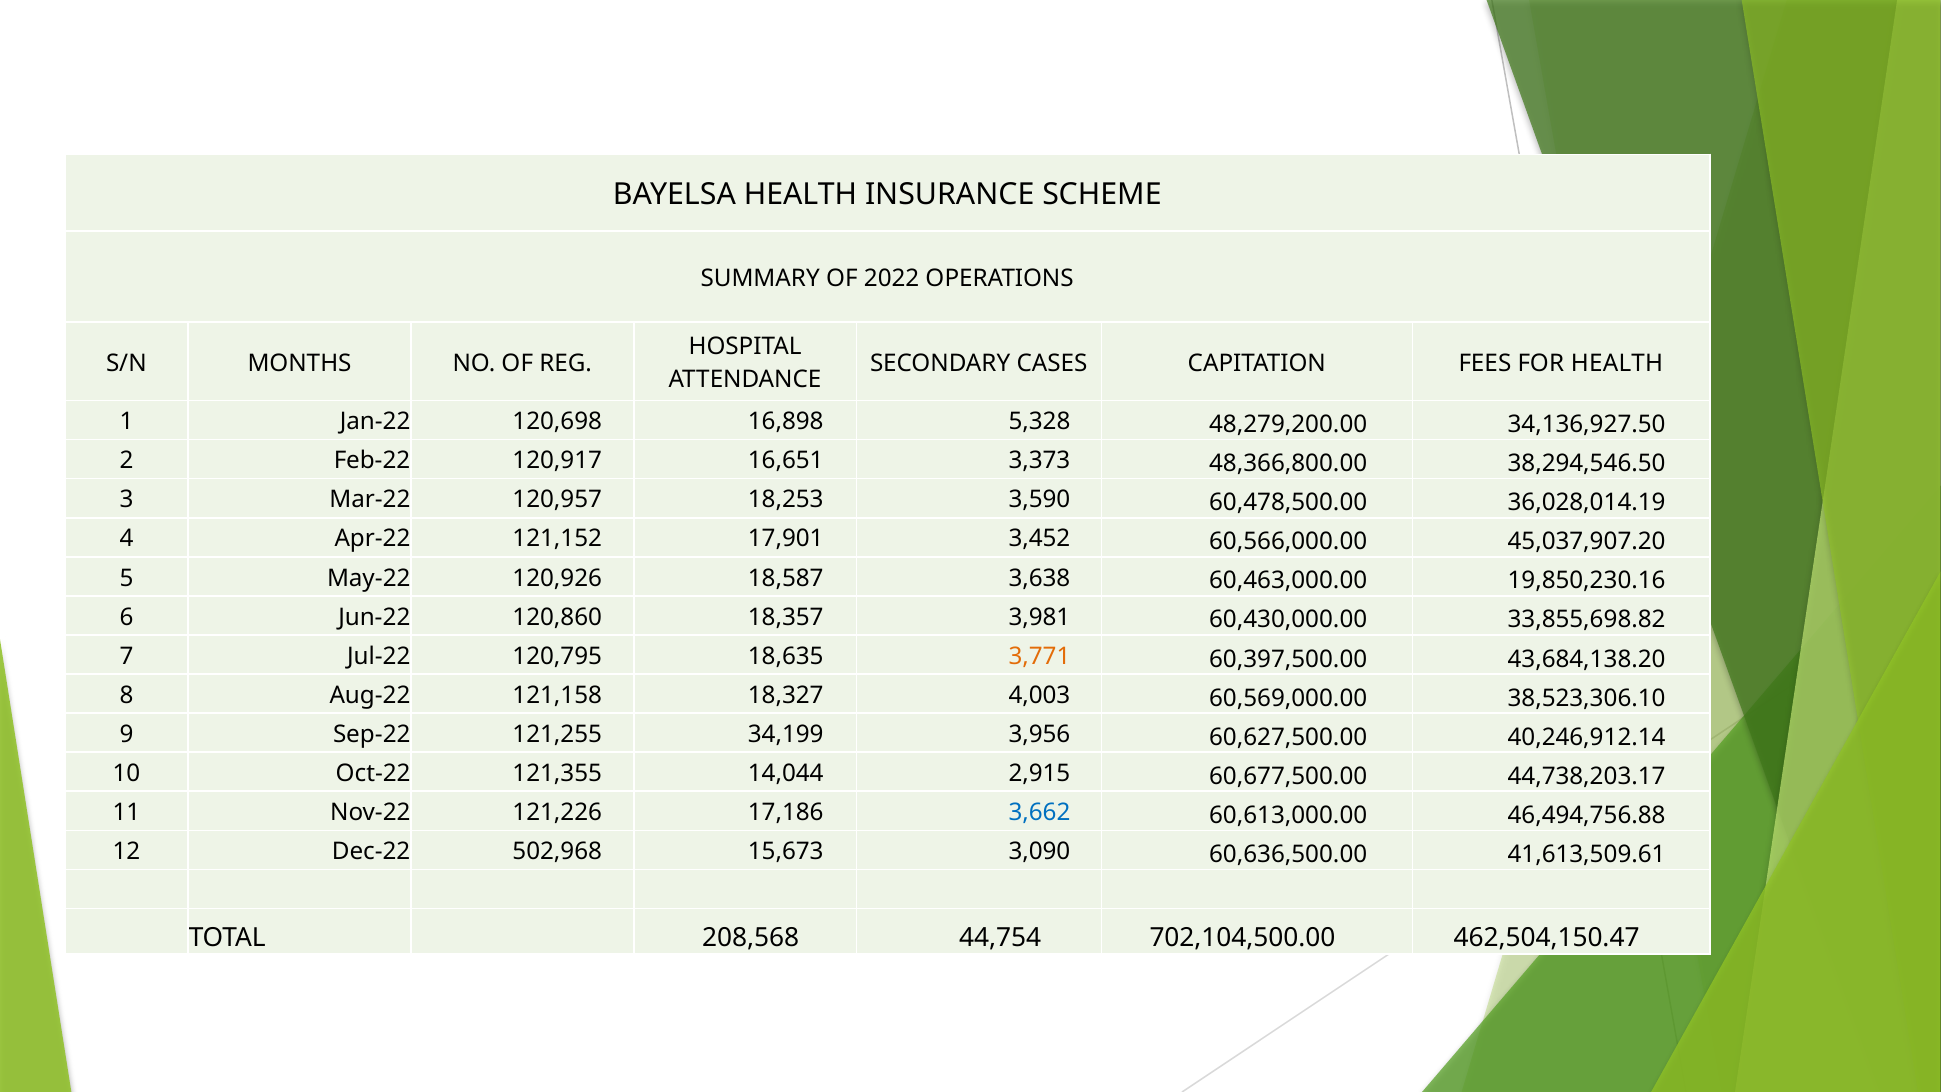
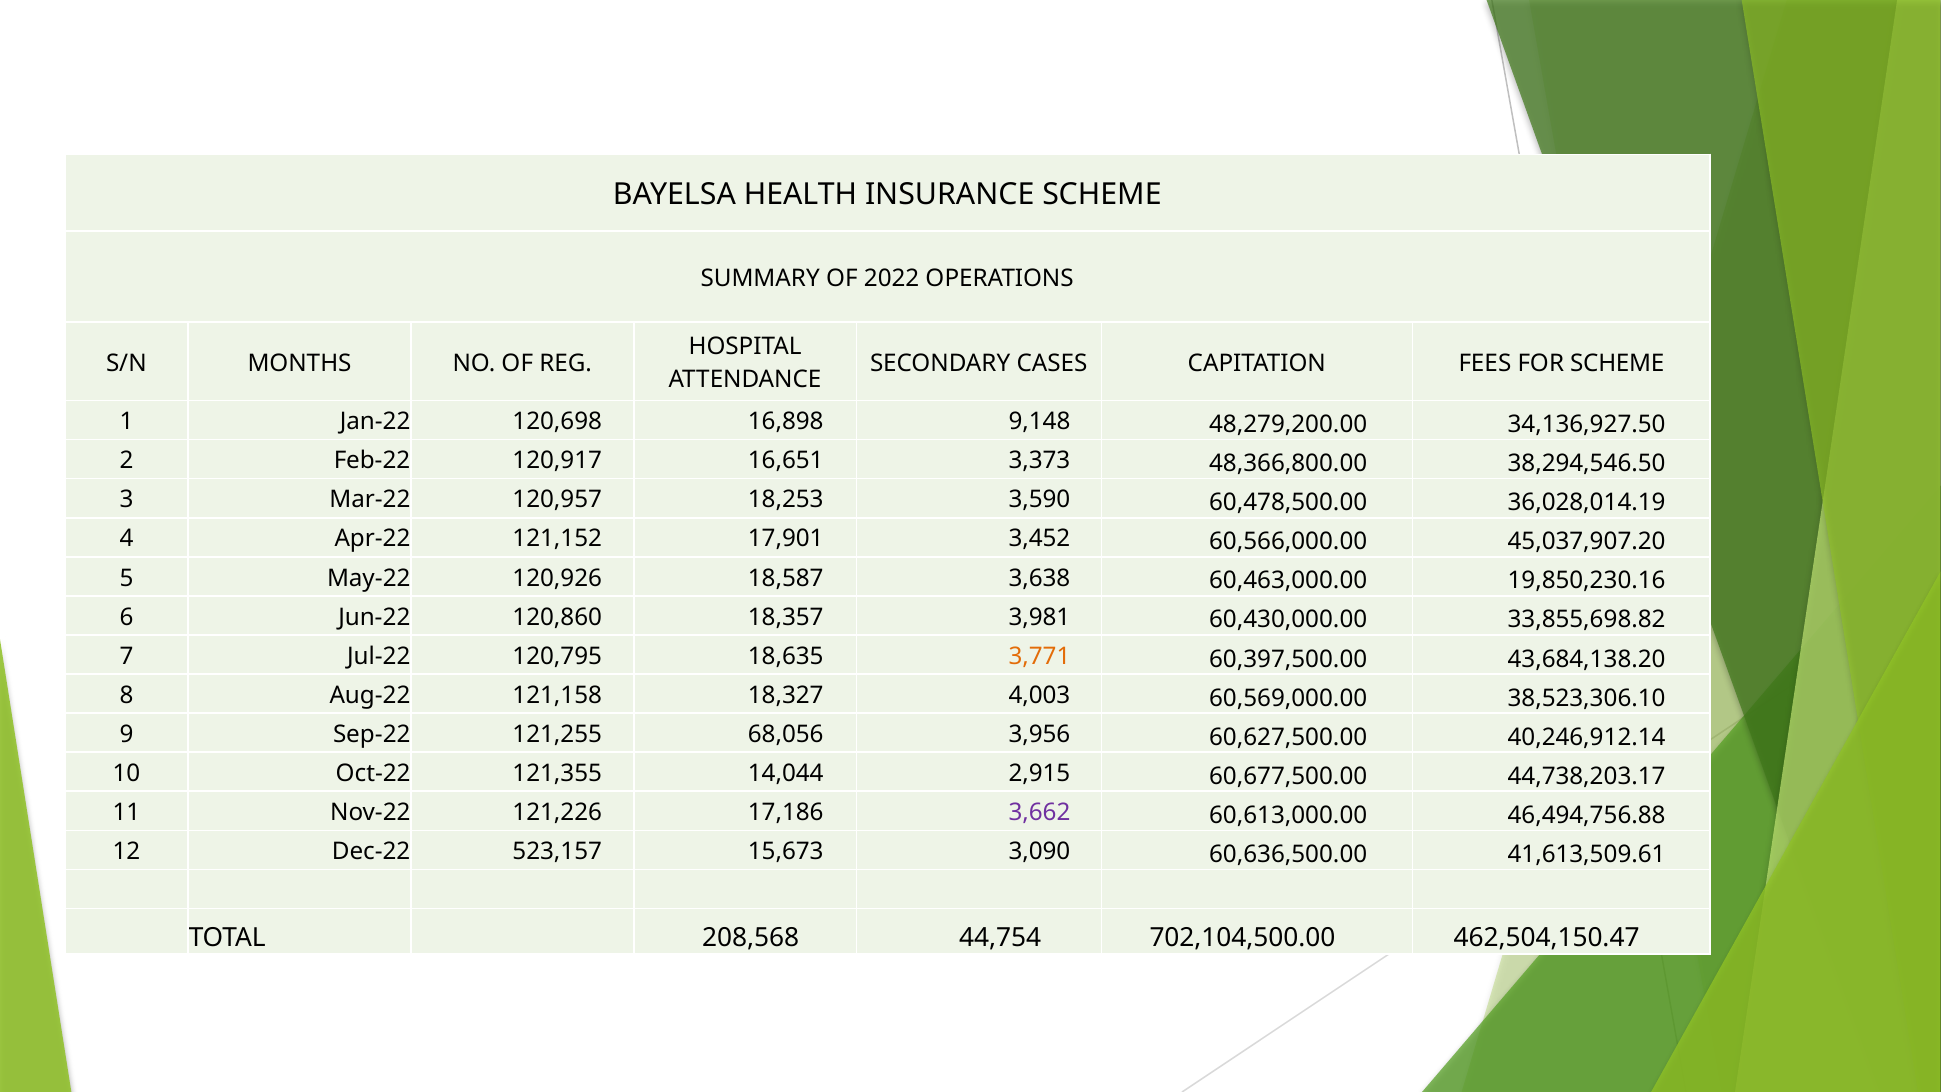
FOR HEALTH: HEALTH -> SCHEME (1617, 363)
5,328: 5,328 -> 9,148 (1039, 422)
34,199: 34,199 -> 68,056 (786, 734)
3,662 colour: blue -> purple (1039, 812)
502,968: 502,968 -> 523,157 (557, 852)
